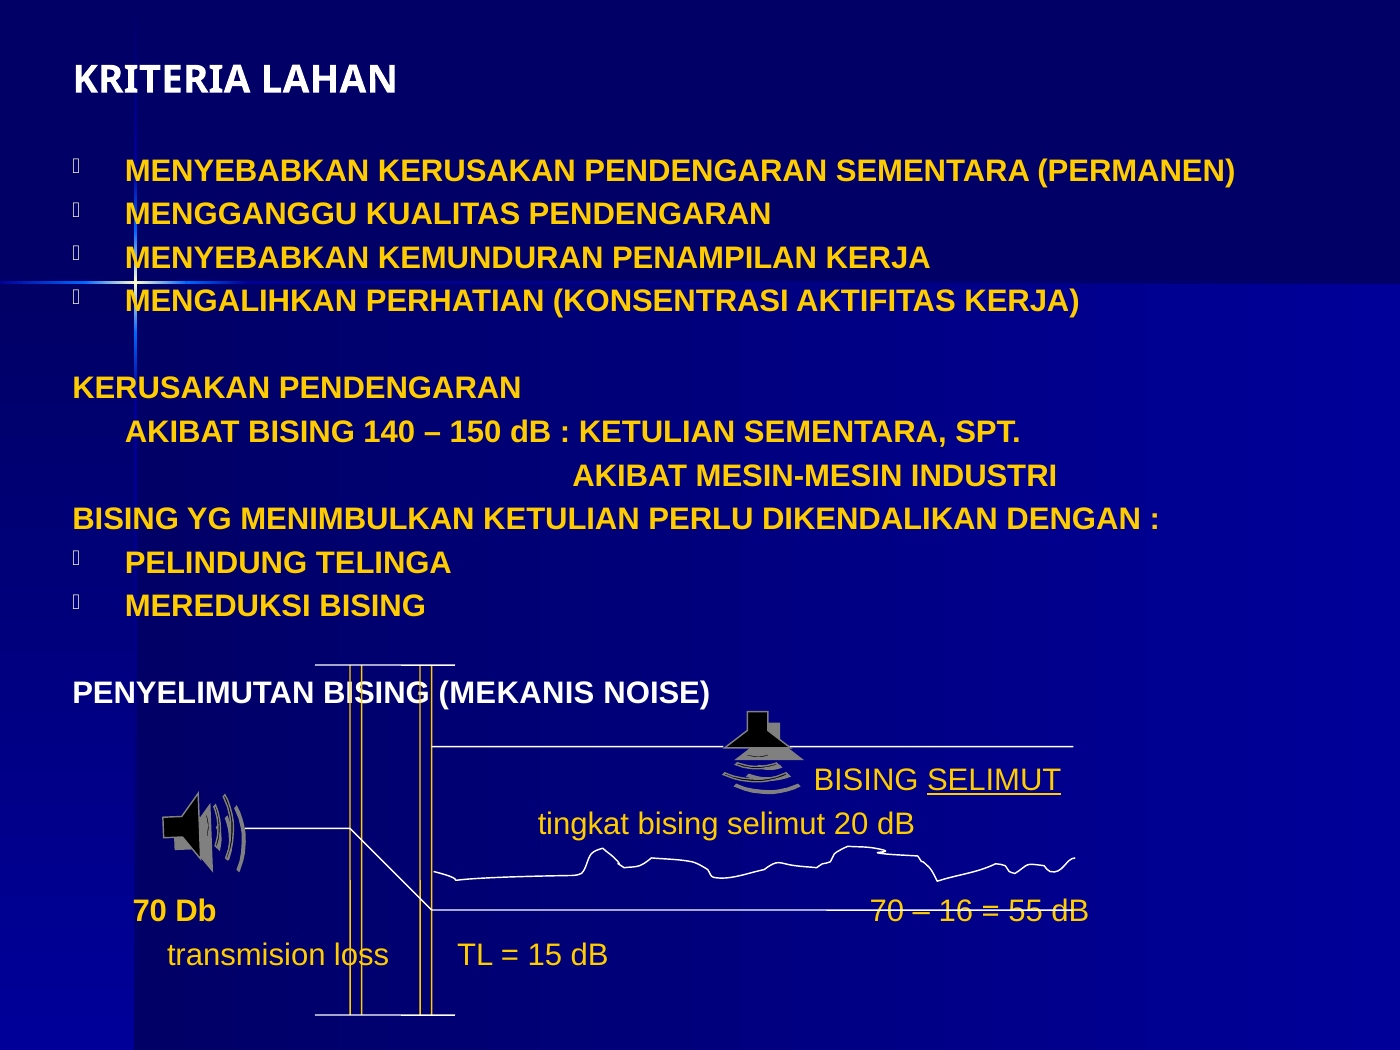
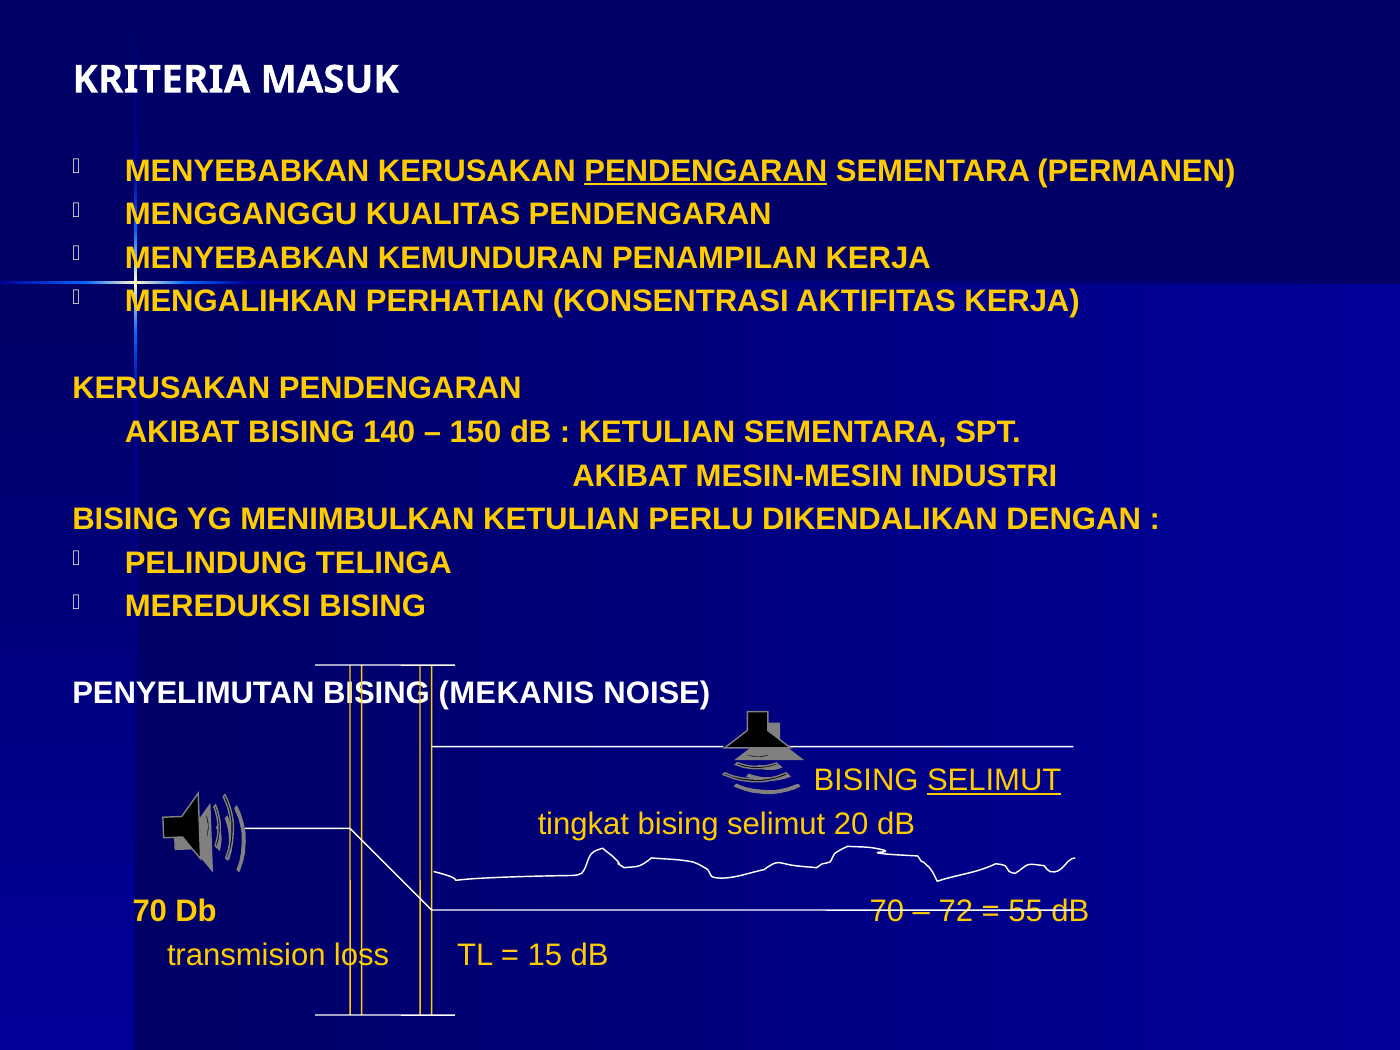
LAHAN: LAHAN -> MASUK (330, 80)
PENDENGARAN underline: none -> present (706, 171)
16: 16 -> 72 (956, 911)
